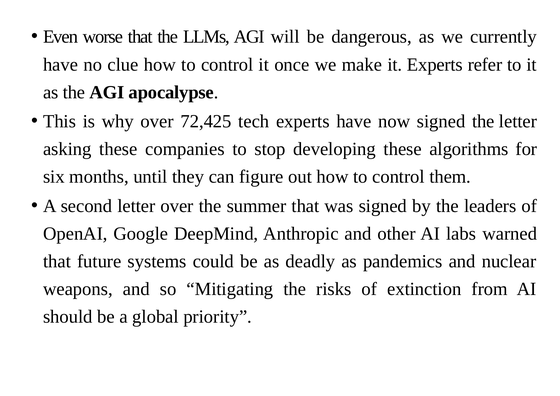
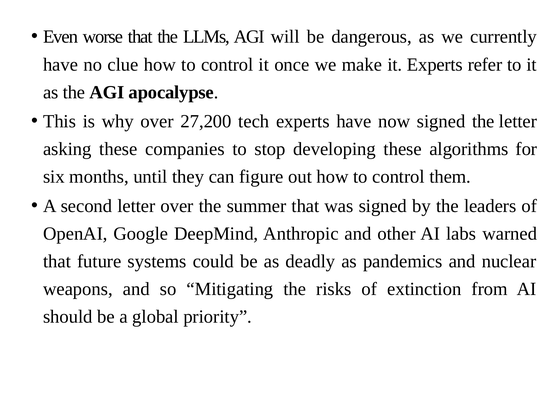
72,425: 72,425 -> 27,200 (206, 121)
